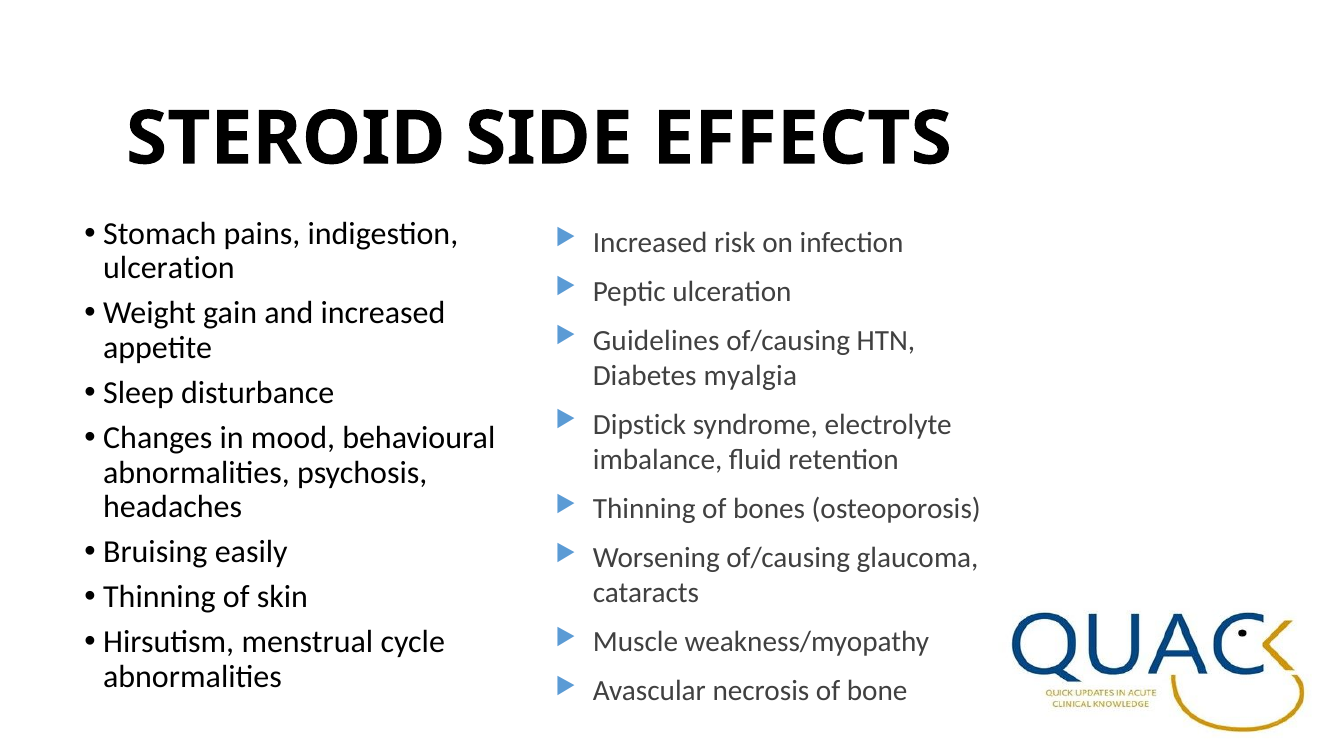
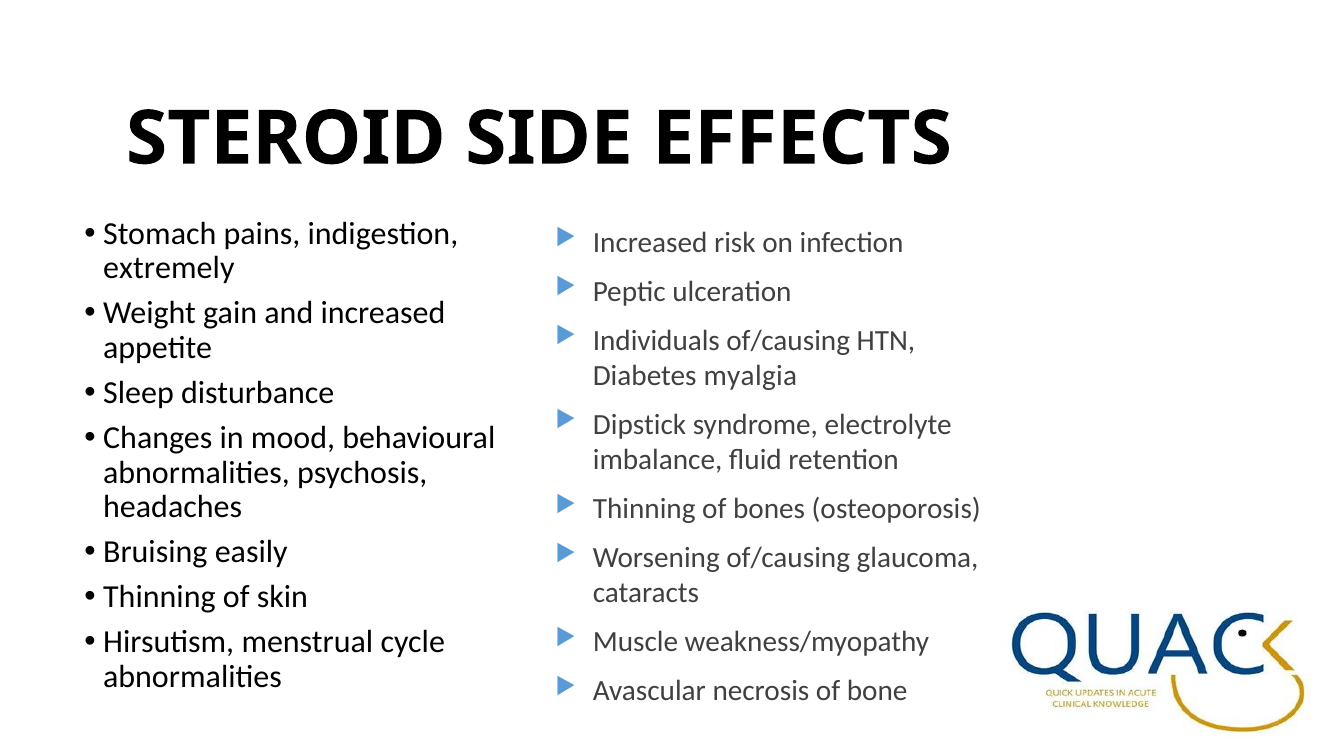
ulceration: ulceration -> extremely (169, 268)
Guidelines: Guidelines -> Individuals (656, 340)
